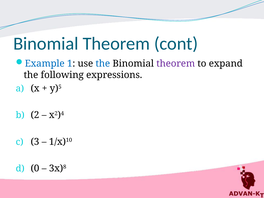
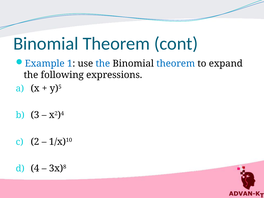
theorem colour: purple -> blue (176, 64)
2: 2 -> 3 (35, 115)
3: 3 -> 2 (35, 142)
0: 0 -> 4 (35, 168)
